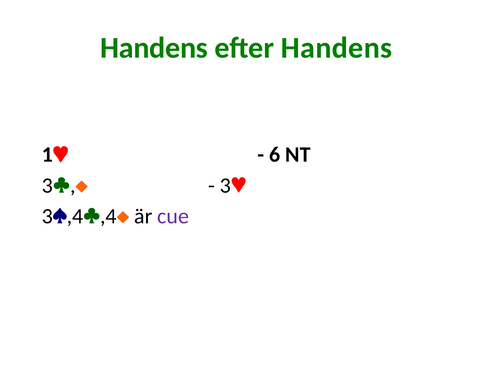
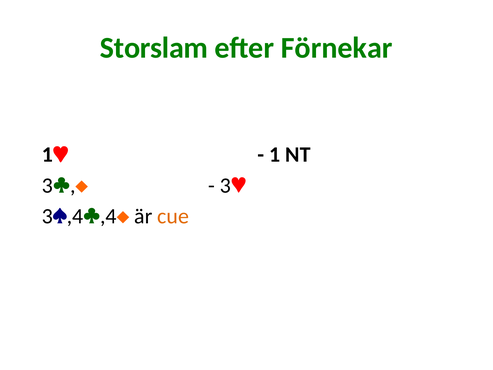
Handens: Handens -> Storslam (154, 48)
efter Handens: Handens -> Förnekar (337, 48)
6: 6 -> 1 (275, 155)
cue colour: purple -> orange (173, 216)
